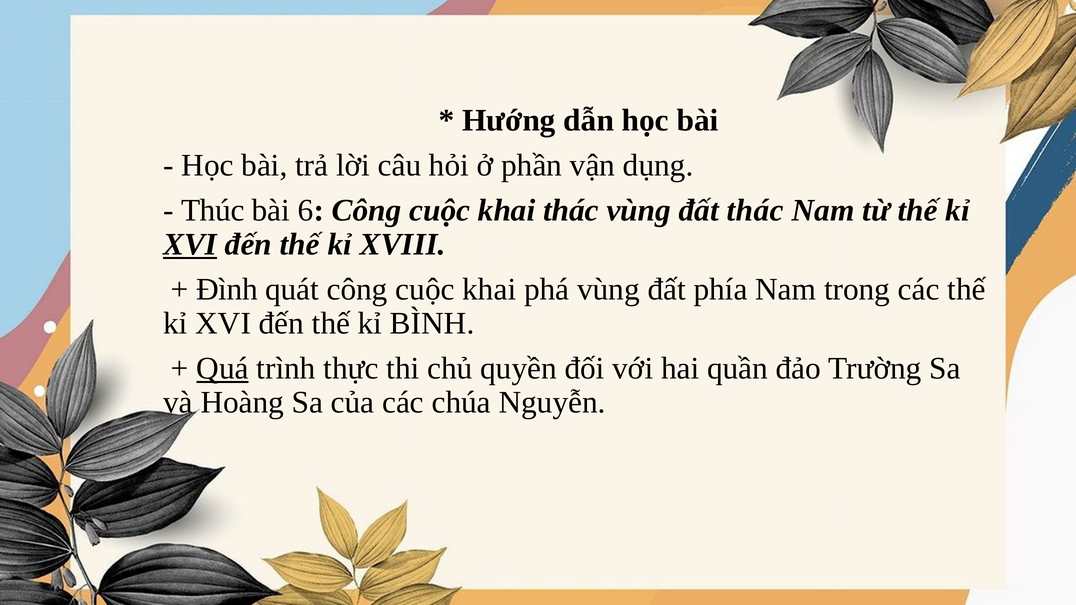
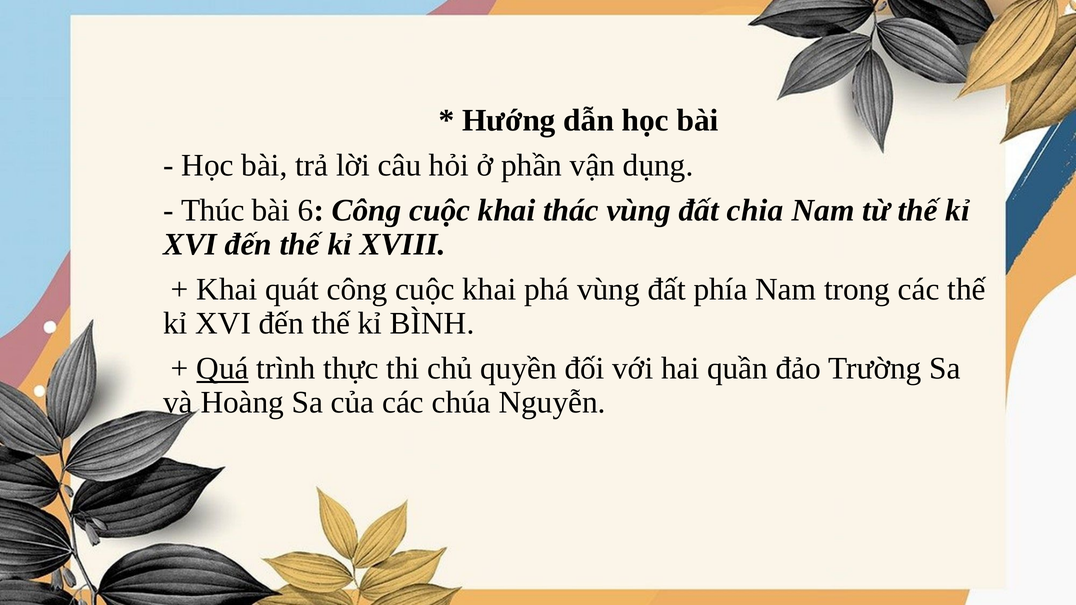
đất thác: thác -> chia (755, 211)
XVI underline: present -> none (190, 245)
Đình: Đình -> Khai (227, 290)
